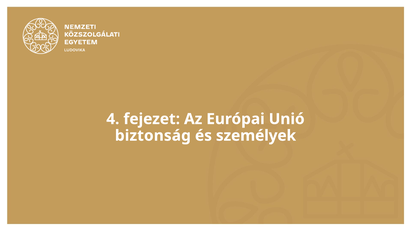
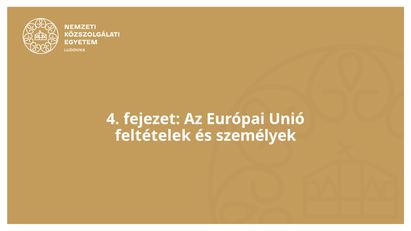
biztonság: biztonság -> feltételek (153, 136)
